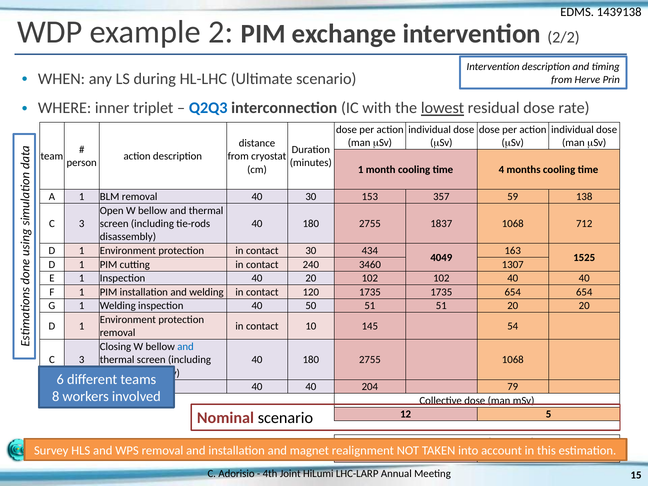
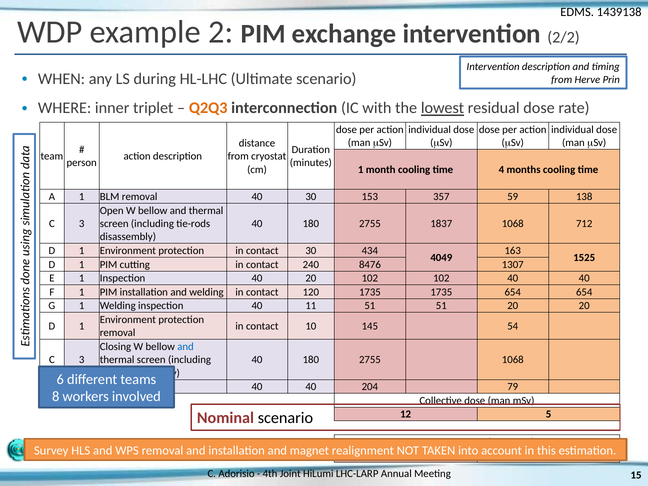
Q2Q3 colour: blue -> orange (208, 108)
3460: 3460 -> 8476 (370, 264)
50: 50 -> 11 (311, 306)
